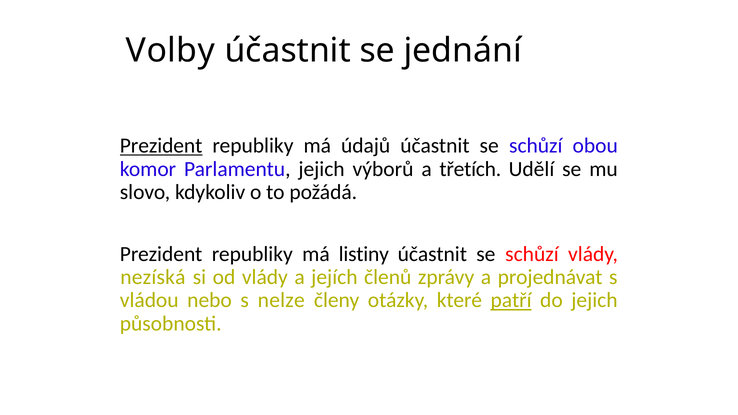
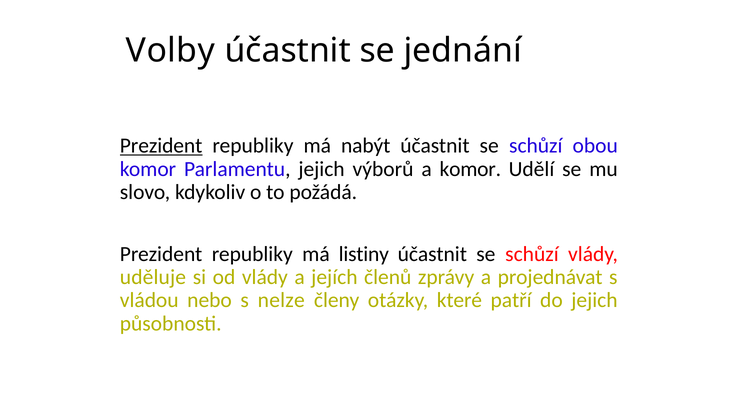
údajů: údajů -> nabýt (366, 146)
a třetích: třetích -> komor (470, 169)
nezíská: nezíská -> uděluje (153, 277)
patří underline: present -> none (511, 300)
